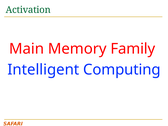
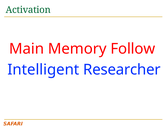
Family: Family -> Follow (133, 49)
Computing: Computing -> Researcher (122, 70)
